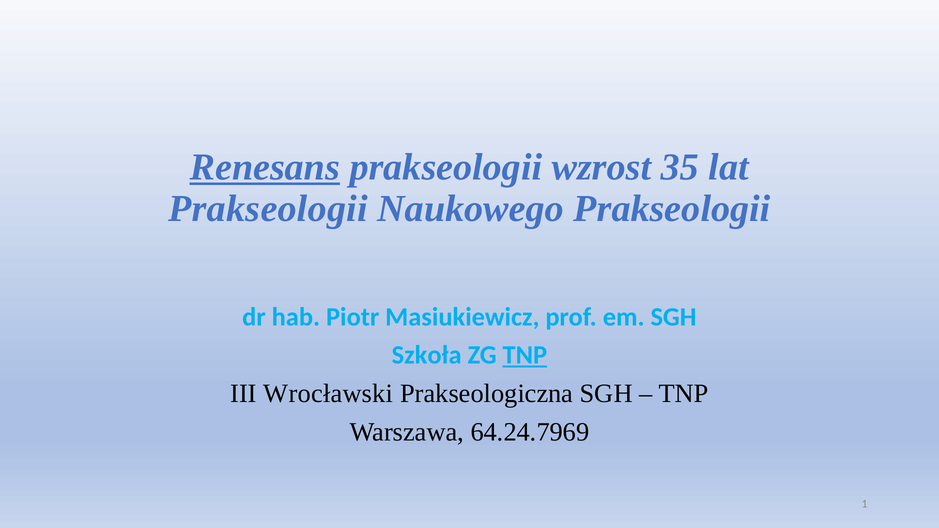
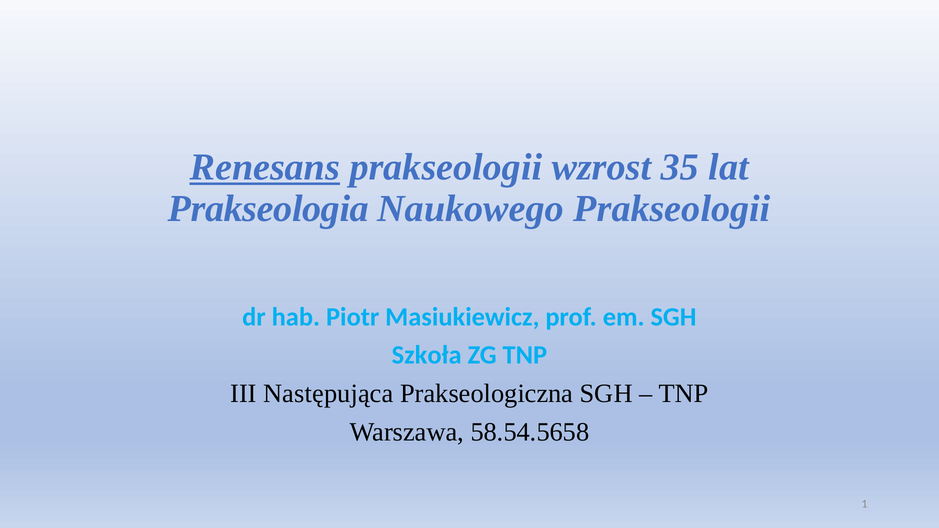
Prakseologii: Prakseologii -> Prakseologia (268, 209)
TNP underline: present -> none (525, 355)
Wrocławski: Wrocławski -> Następująca (328, 394)
64.24.7969: 64.24.7969 -> 58.54.5658 (530, 432)
